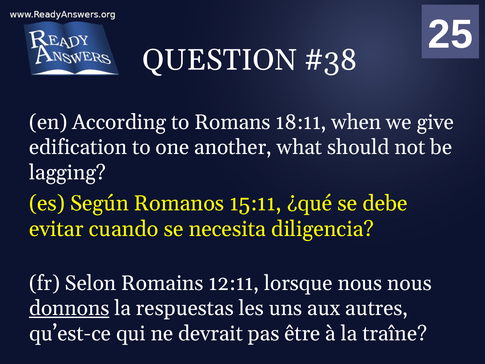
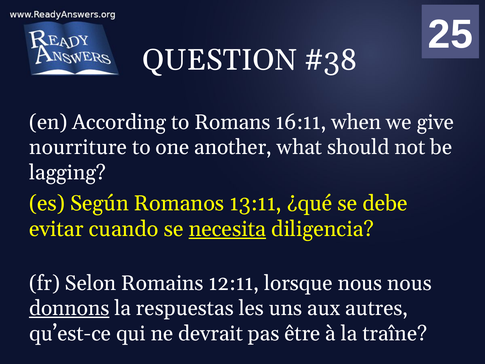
18:11: 18:11 -> 16:11 (301, 122)
edification: edification -> nourriture (78, 147)
15:11: 15:11 -> 13:11 (256, 203)
necesita underline: none -> present (227, 229)
